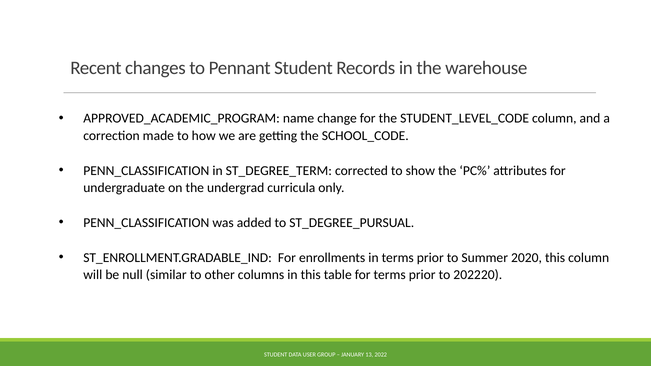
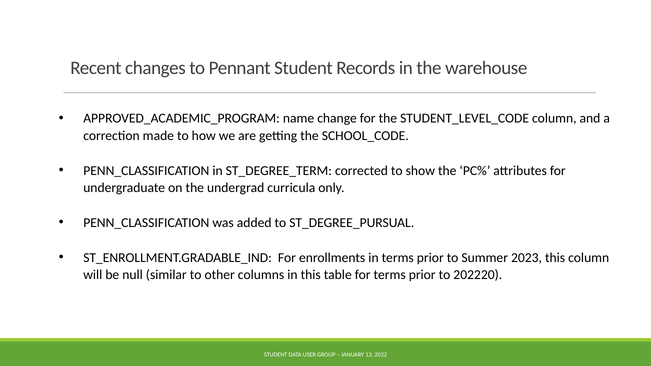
2020: 2020 -> 2023 (527, 258)
